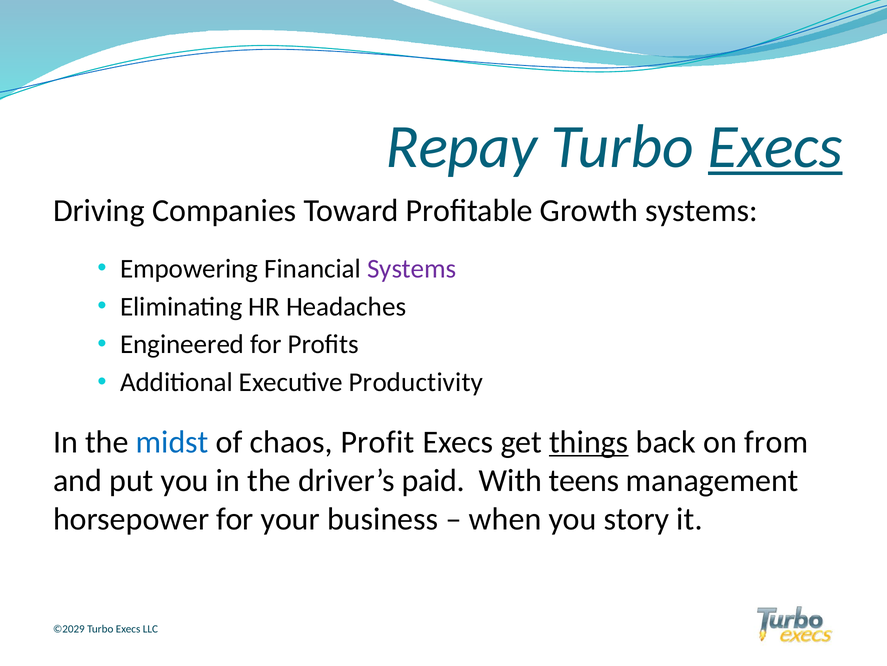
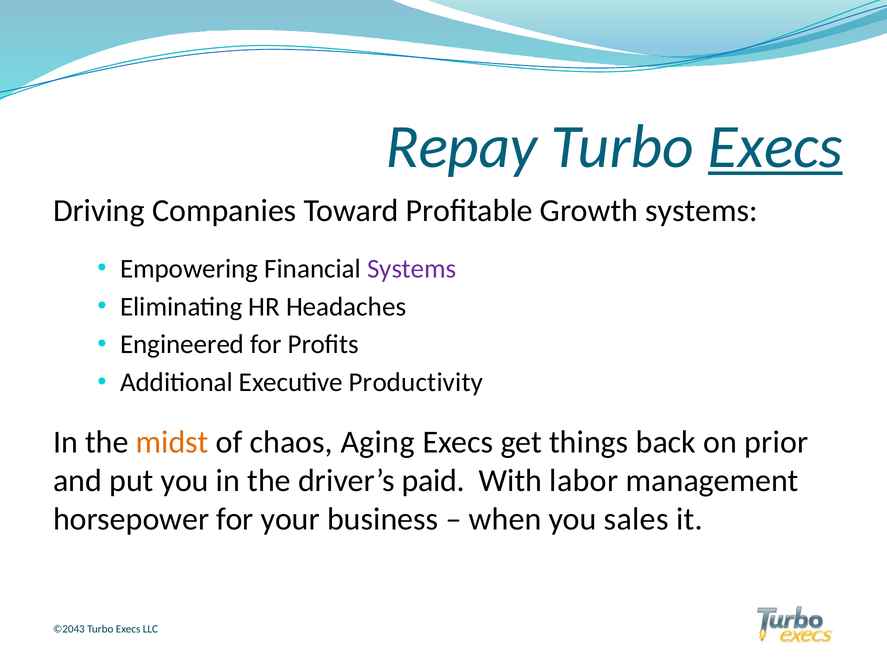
midst colour: blue -> orange (172, 441)
Profit: Profit -> Aging (378, 441)
things underline: present -> none (589, 441)
from: from -> prior (776, 441)
teens: teens -> labor (584, 480)
story: story -> sales (636, 519)
©2029: ©2029 -> ©2043 (69, 628)
